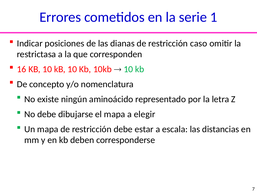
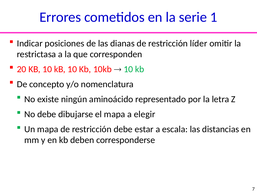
caso: caso -> líder (199, 43)
16: 16 -> 20 (22, 69)
